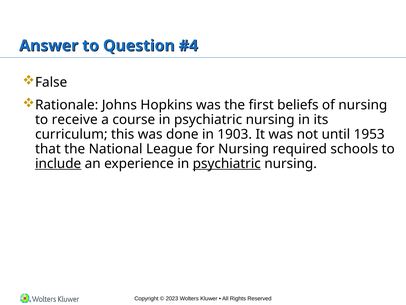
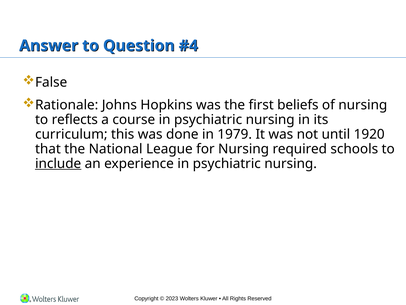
receive: receive -> reflects (75, 119)
1903: 1903 -> 1979 (235, 134)
1953: 1953 -> 1920 (369, 134)
psychiatric underline: present -> none (227, 163)
